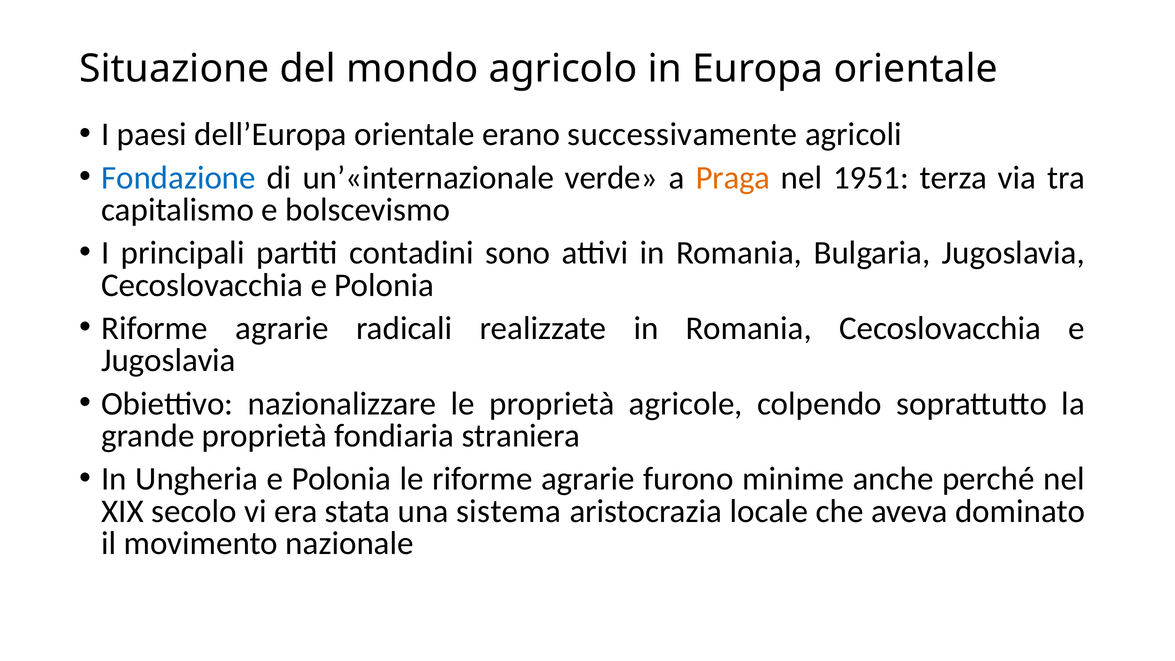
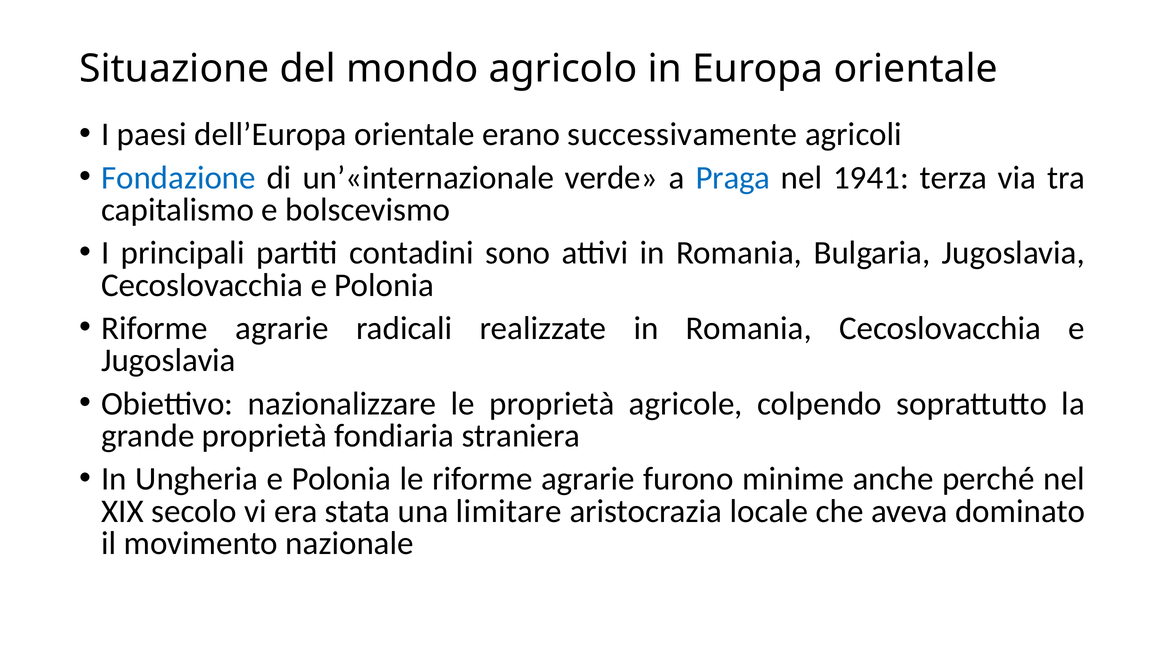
Praga colour: orange -> blue (733, 178)
1951: 1951 -> 1941 (871, 178)
sistema: sistema -> limitare (509, 511)
